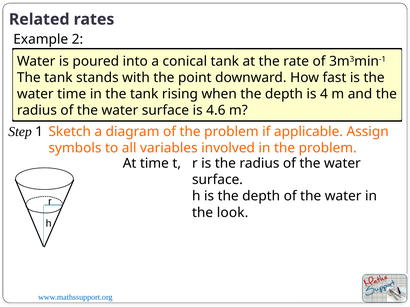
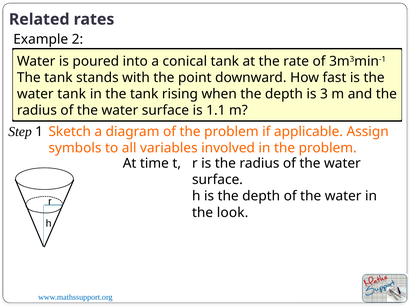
water time: time -> tank (72, 94)
4: 4 -> 3 (324, 94)
4.6: 4.6 -> 1.1 (216, 111)
